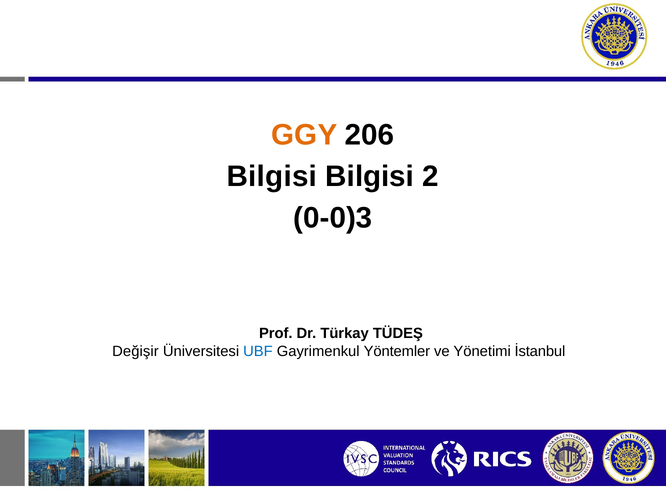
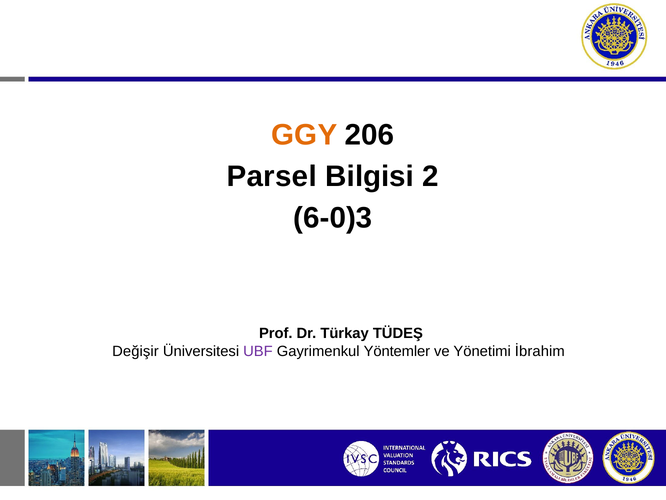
Bilgisi: Bilgisi -> Parsel (272, 176)
0-0)3: 0-0)3 -> 6-0)3 (333, 218)
UBF colour: blue -> purple (258, 351)
İstanbul: İstanbul -> İbrahim (540, 351)
